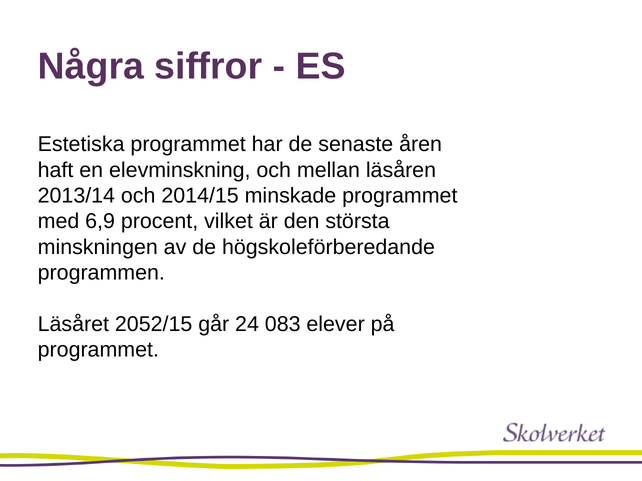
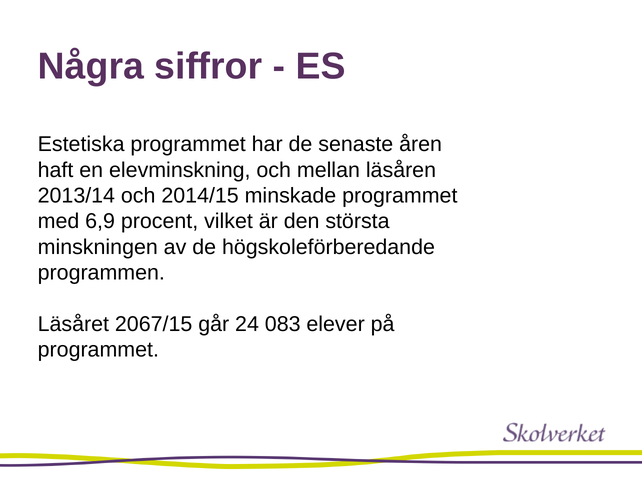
2052/15: 2052/15 -> 2067/15 (154, 324)
